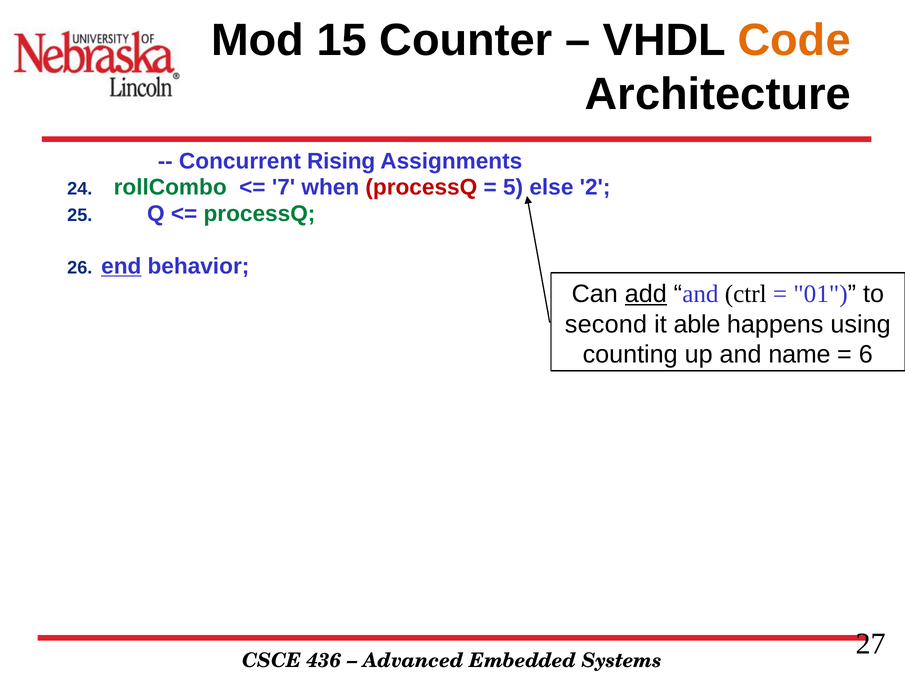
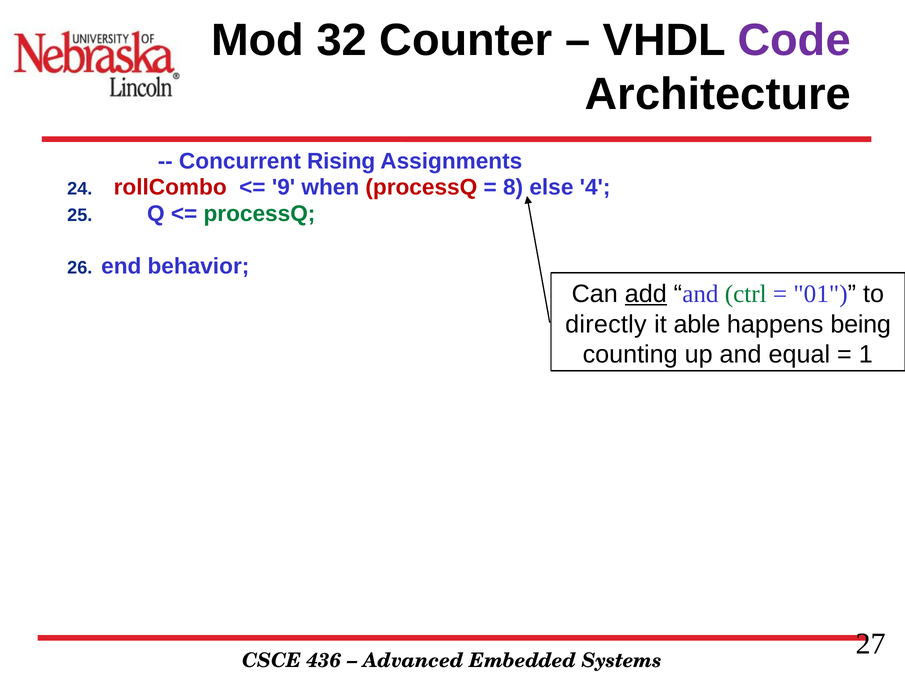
15: 15 -> 32 (342, 40)
Code colour: orange -> purple (794, 40)
rollCombo colour: green -> red (170, 187)
7: 7 -> 9 (284, 187)
5: 5 -> 8 (513, 187)
2: 2 -> 4 (595, 187)
end underline: present -> none (121, 266)
ctrl colour: black -> green (746, 294)
second: second -> directly (606, 324)
using: using -> being (861, 324)
name: name -> equal (799, 354)
6: 6 -> 1 (866, 354)
